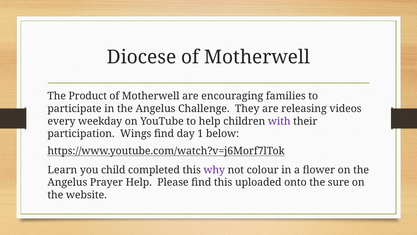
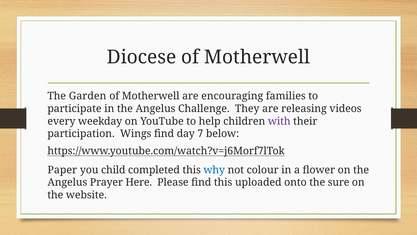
Product: Product -> Garden (88, 96)
1: 1 -> 7 (200, 134)
Learn: Learn -> Paper (62, 170)
why colour: purple -> blue (214, 170)
Prayer Help: Help -> Here (139, 182)
